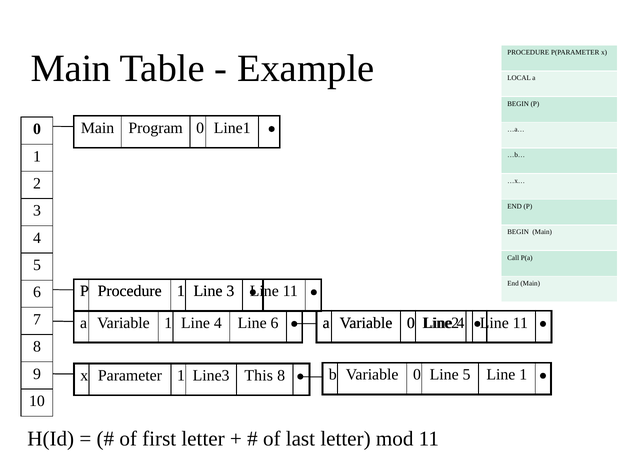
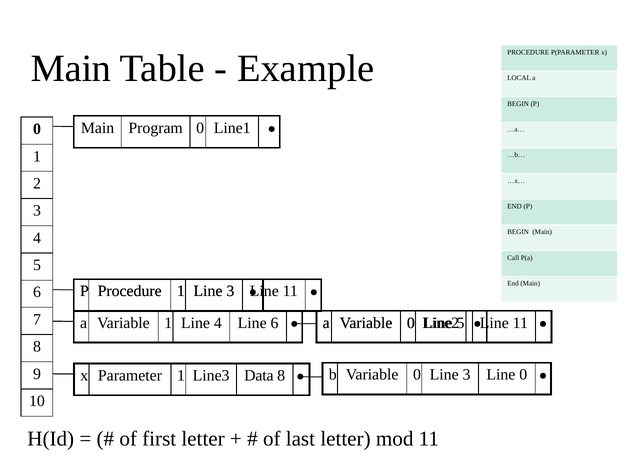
4: 4 -> 5 (461, 323)
This: This -> Data (259, 376)
0 Line 5: 5 -> 3 (467, 375)
Line 1: 1 -> 0 (523, 375)
